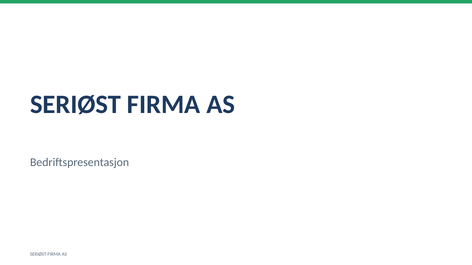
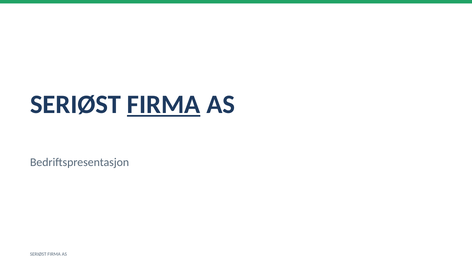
FIRMA underline: none -> present (164, 105)
